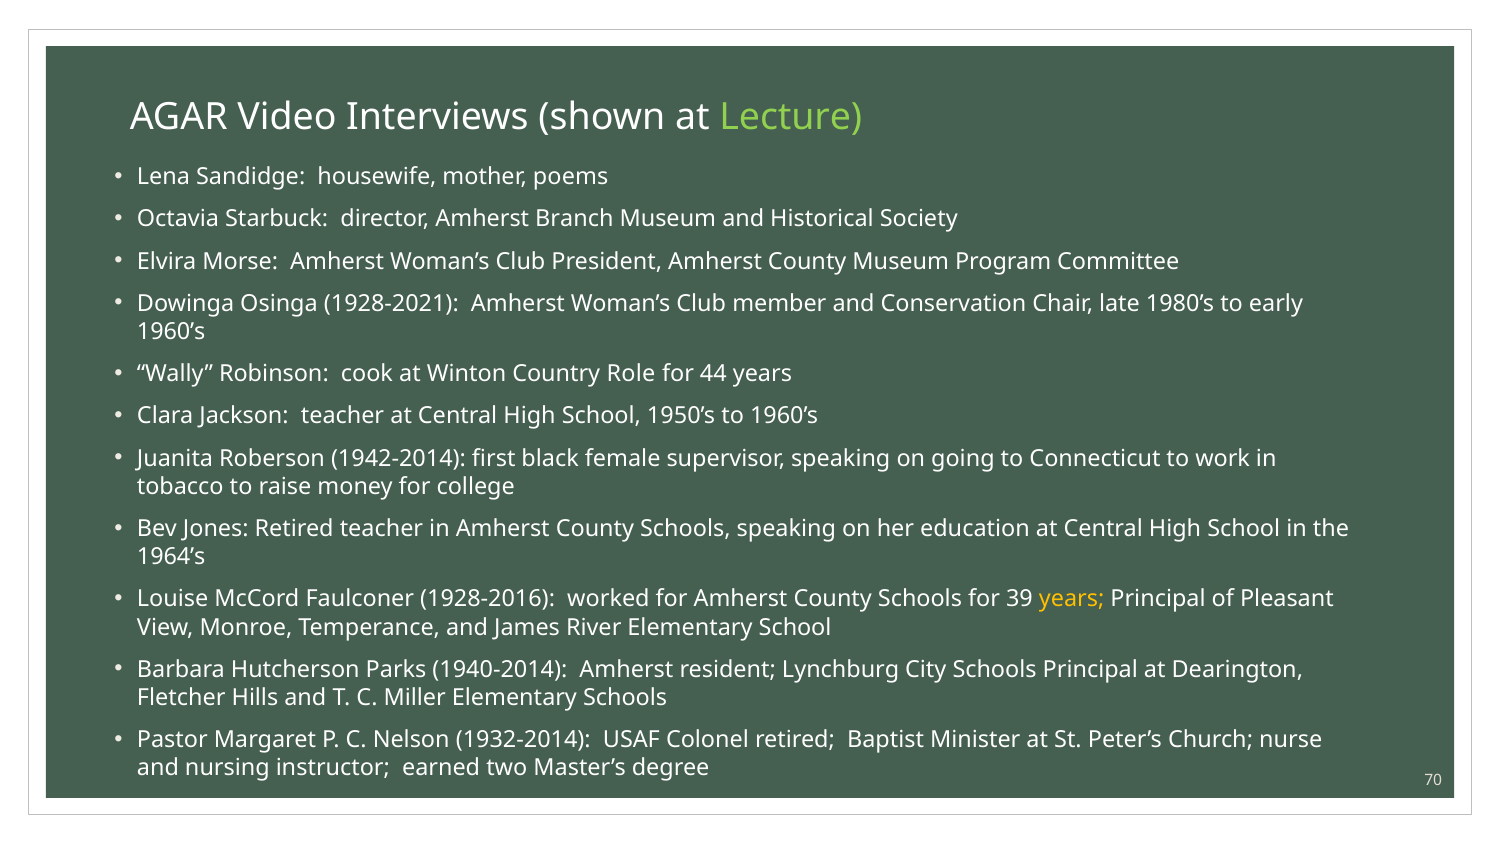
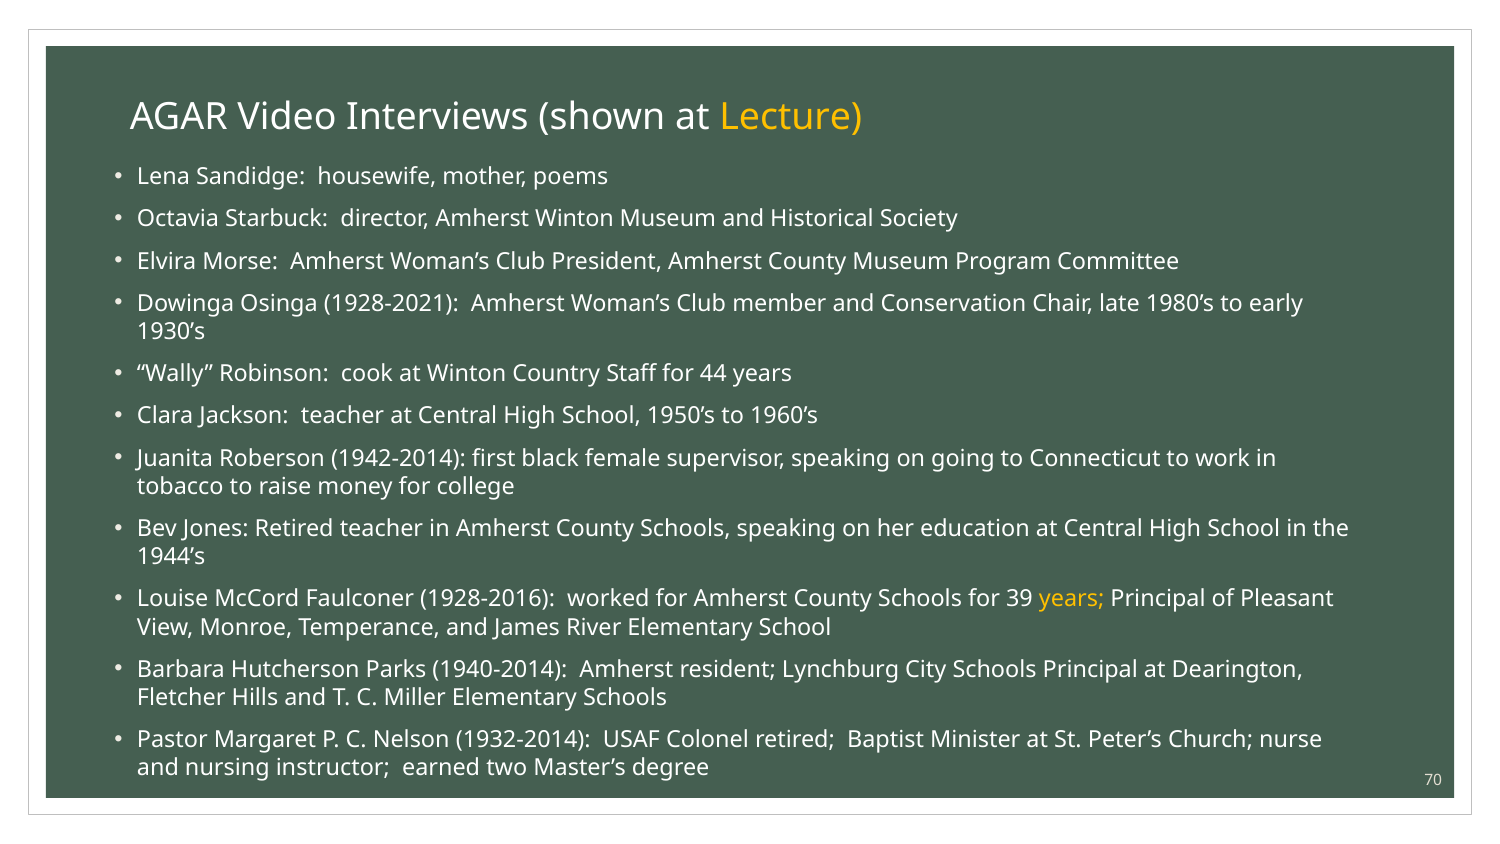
Lecture colour: light green -> yellow (791, 117)
Amherst Branch: Branch -> Winton (574, 219)
1960’s: 1960’s -> 1930’s (171, 332)
Role: Role -> Staff (631, 374)
1964’s: 1964’s -> 1944’s (171, 557)
